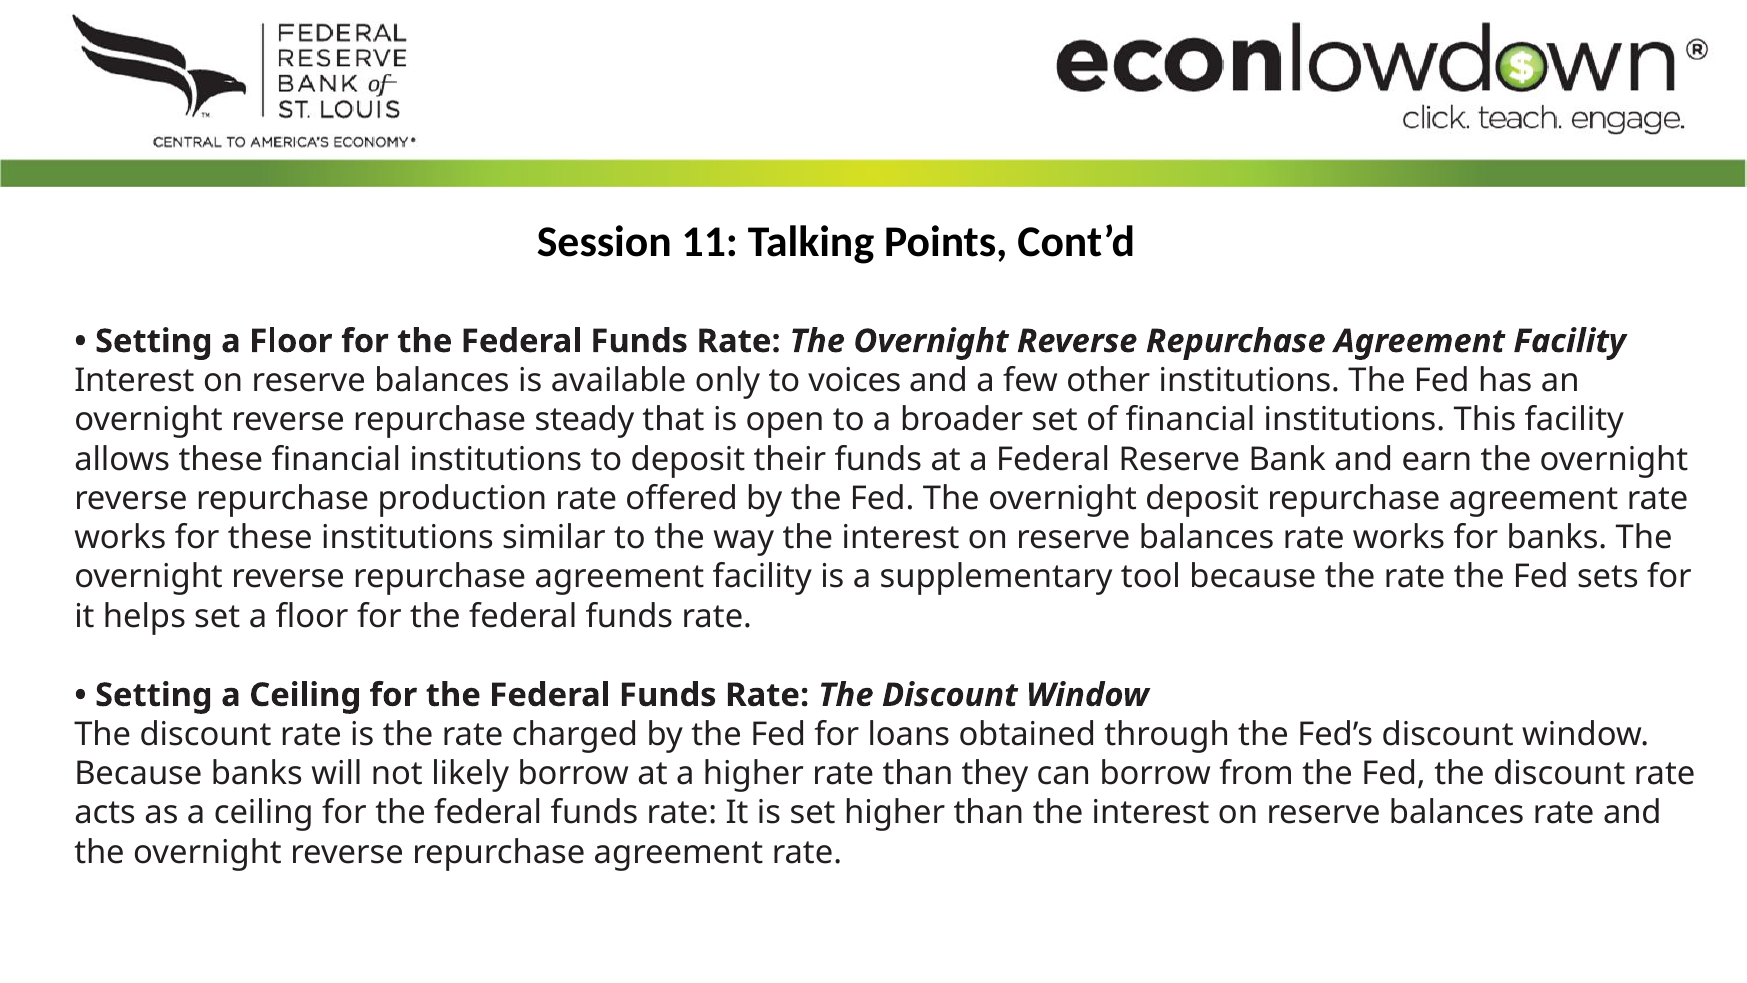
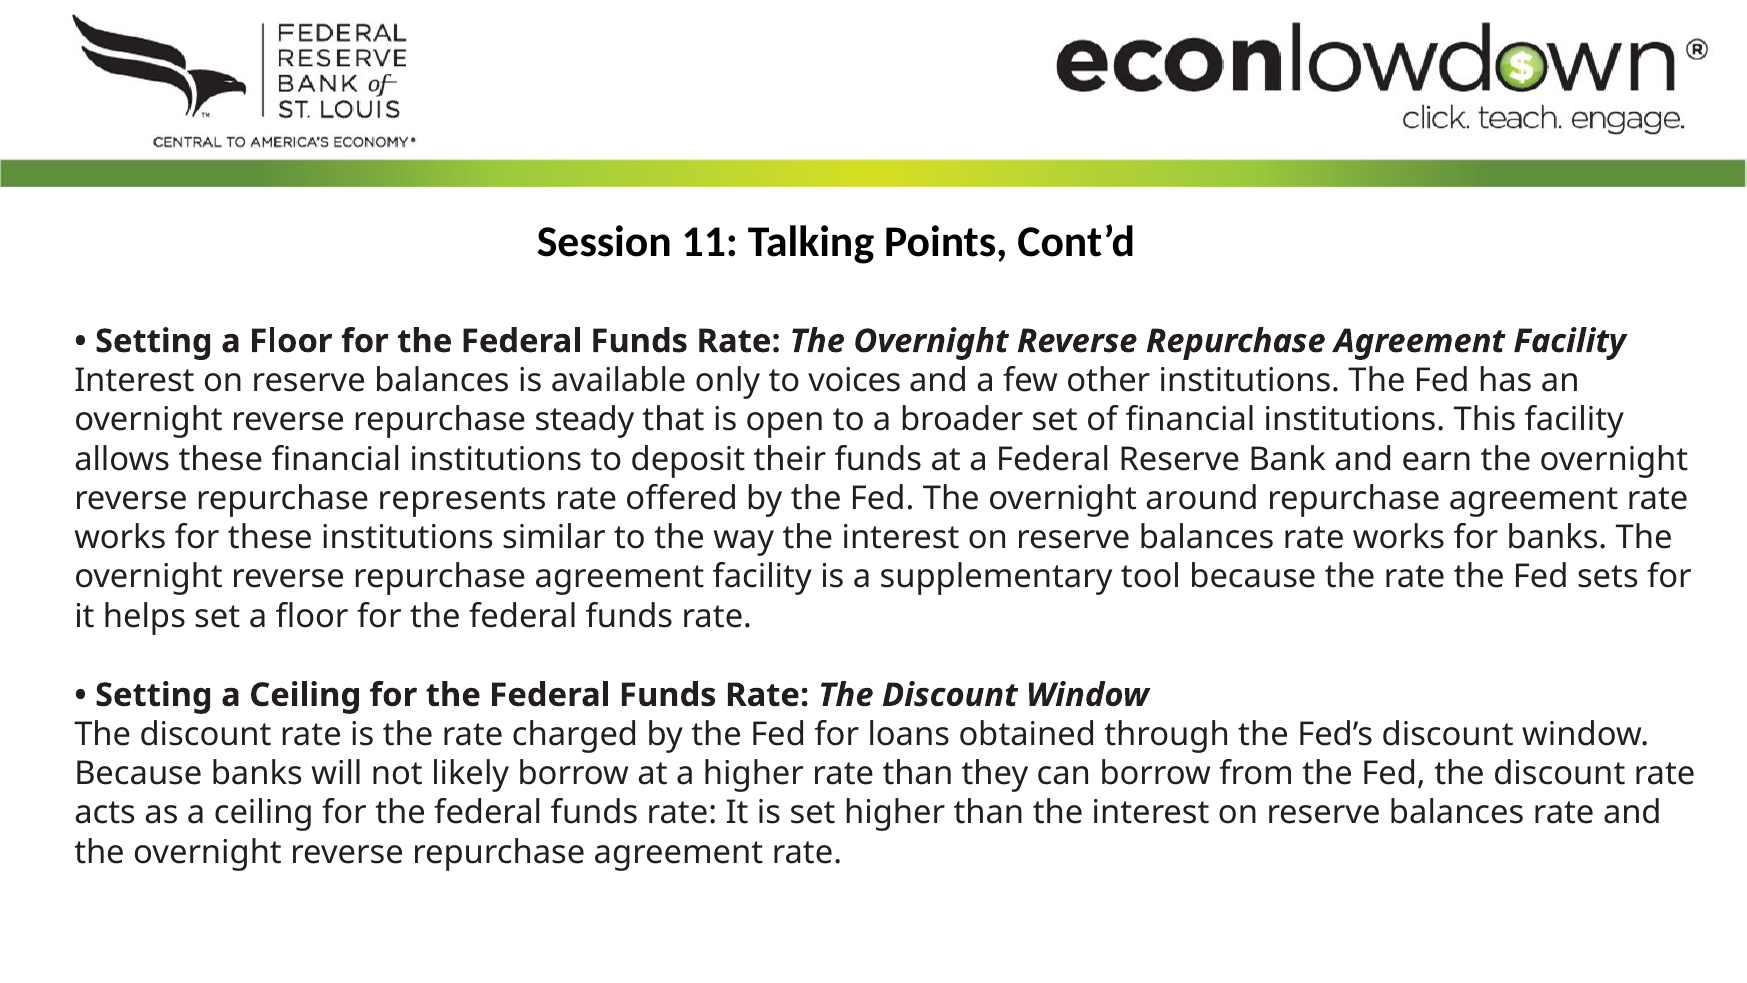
production: production -> represents (462, 498)
overnight deposit: deposit -> around (1202, 498)
